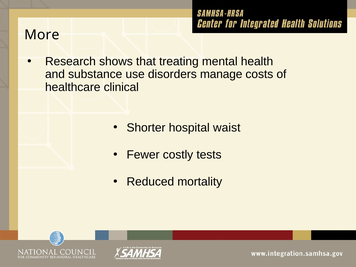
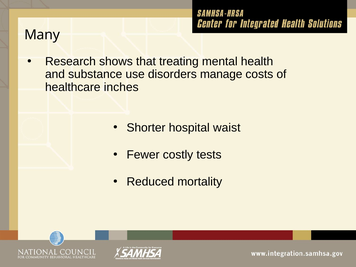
More: More -> Many (42, 35)
clinical: clinical -> inches (121, 87)
